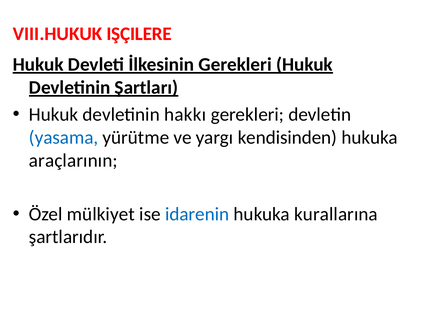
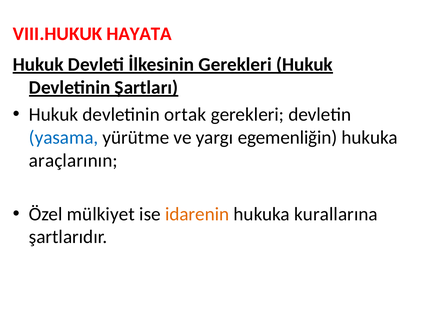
IŞÇILERE: IŞÇILERE -> HAYATA (139, 34)
hakkı: hakkı -> ortak (185, 114)
kendisinden: kendisinden -> egemenliğin (287, 137)
idarenin colour: blue -> orange (197, 214)
